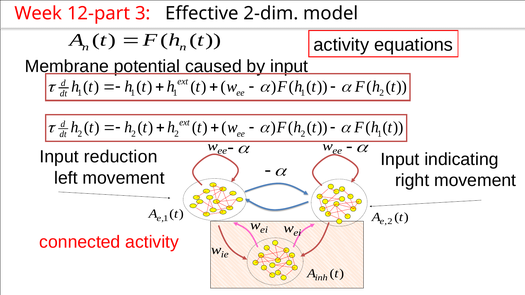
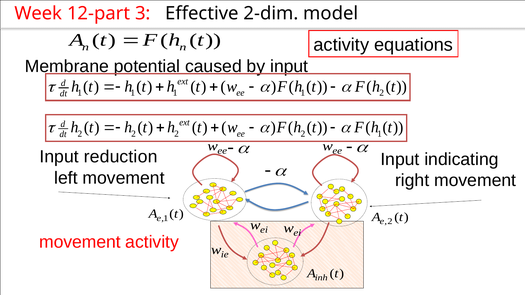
connected: connected -> movement (80, 242)
